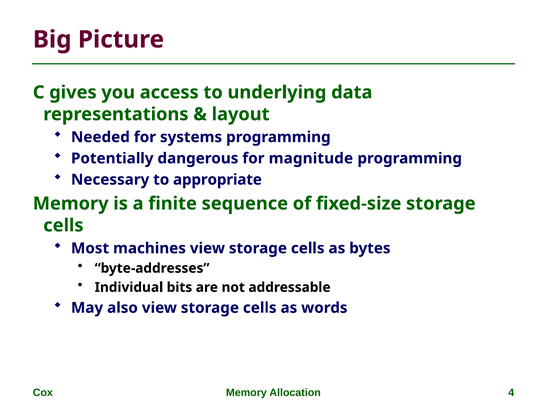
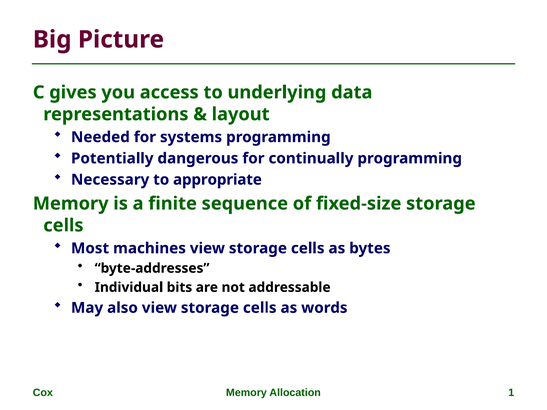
magnitude: magnitude -> continually (311, 158)
4: 4 -> 1 (511, 393)
